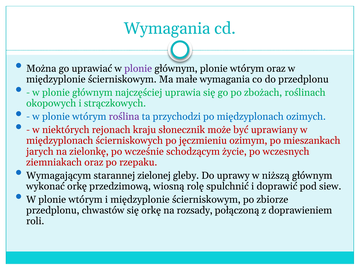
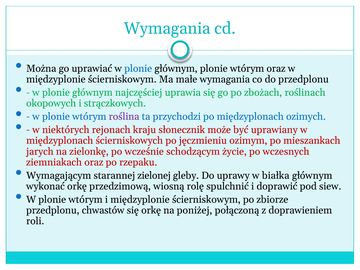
plonie colour: purple -> blue (138, 69)
niższą: niższą -> białka (276, 175)
rozsady: rozsady -> poniżej (195, 210)
